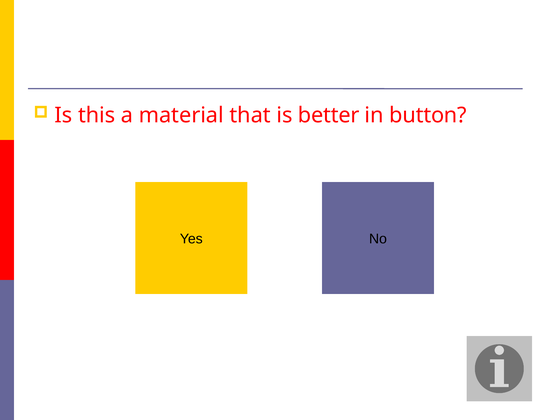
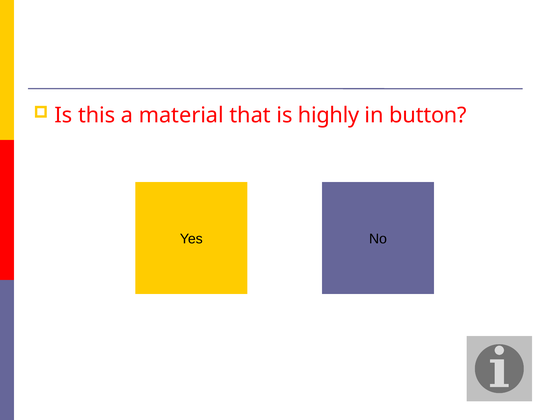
better: better -> highly (329, 115)
